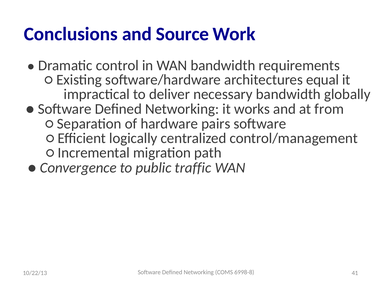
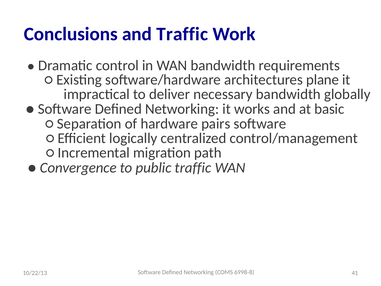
and Source: Source -> Traffic (182, 34)
equal: equal -> plane (323, 80)
from: from -> basic (329, 109)
